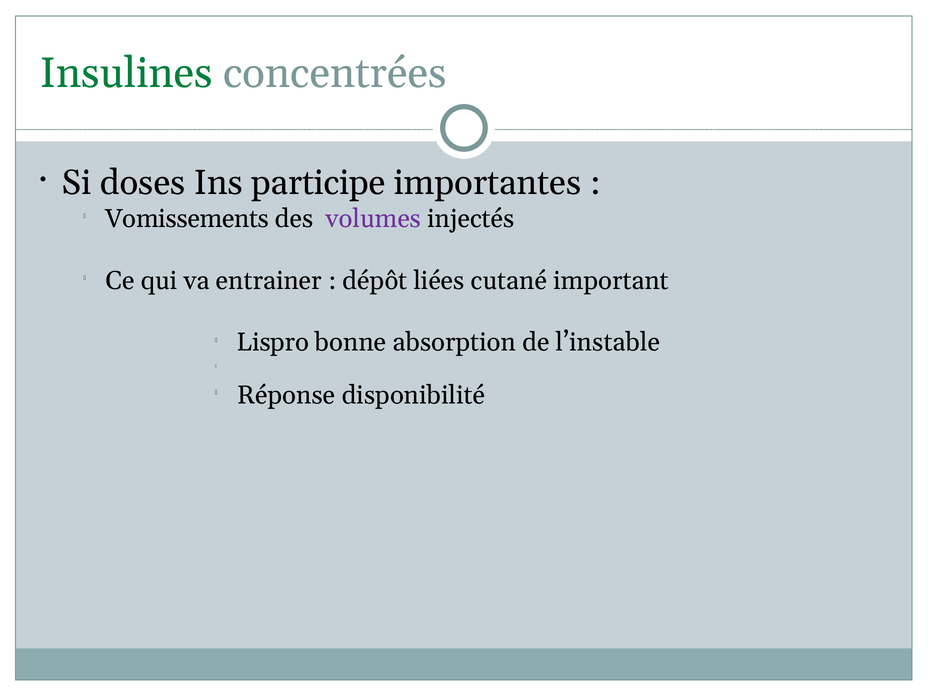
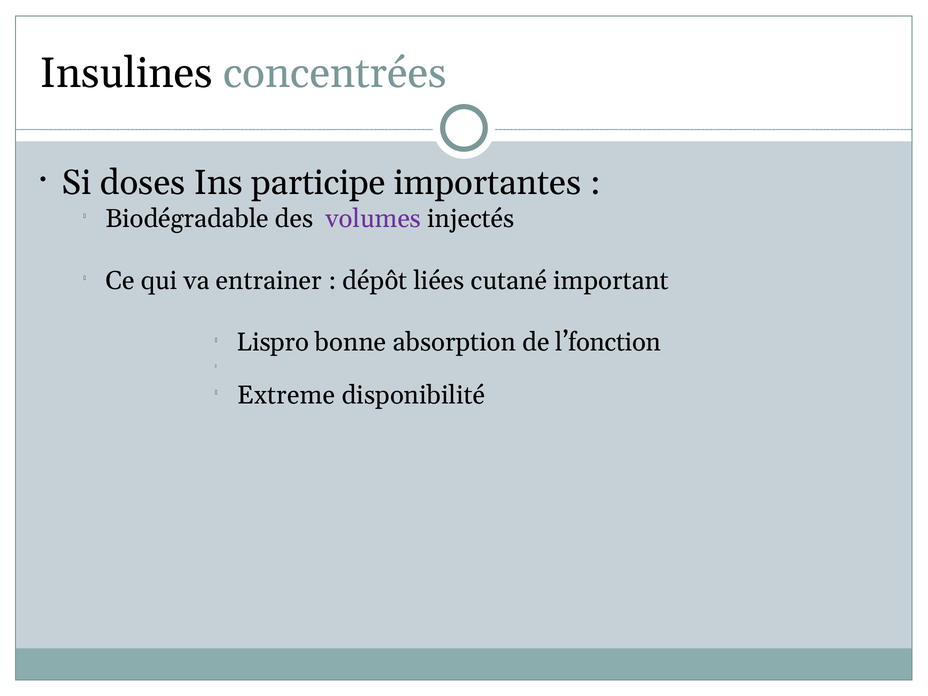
Insulines colour: green -> black (126, 73)
Vomissements: Vomissements -> Biodégradable (187, 219)
l’instable: l’instable -> l’fonction (608, 342)
Réponse: Réponse -> Extreme (286, 395)
